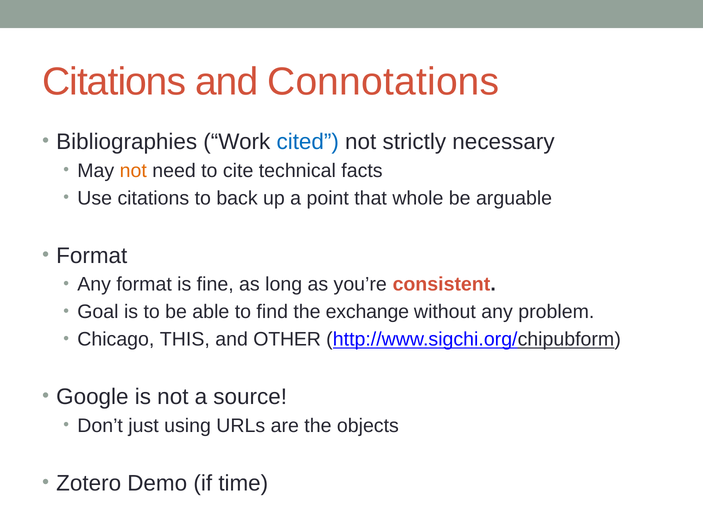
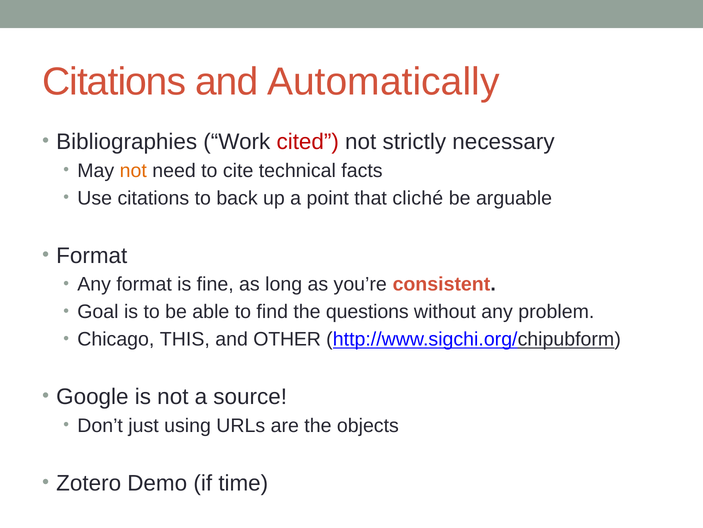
Connotations: Connotations -> Automatically (383, 82)
cited colour: blue -> red (308, 142)
whole: whole -> cliché (418, 198)
exchange: exchange -> questions (367, 311)
